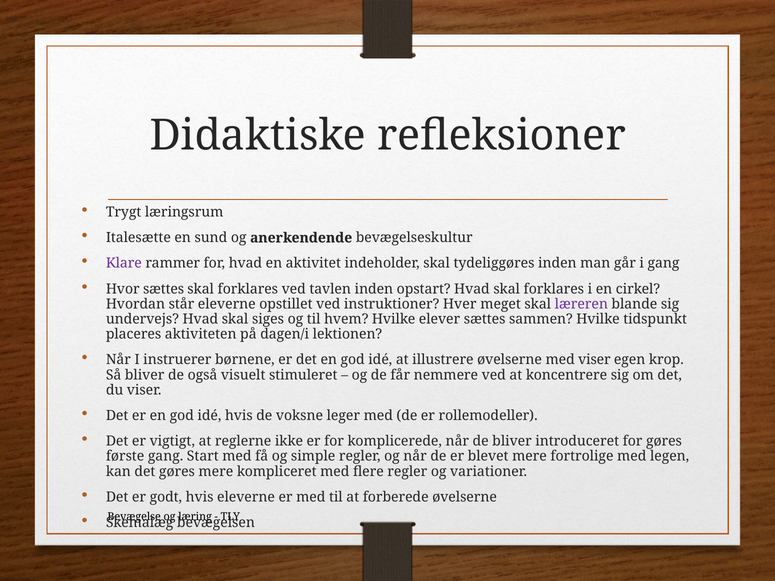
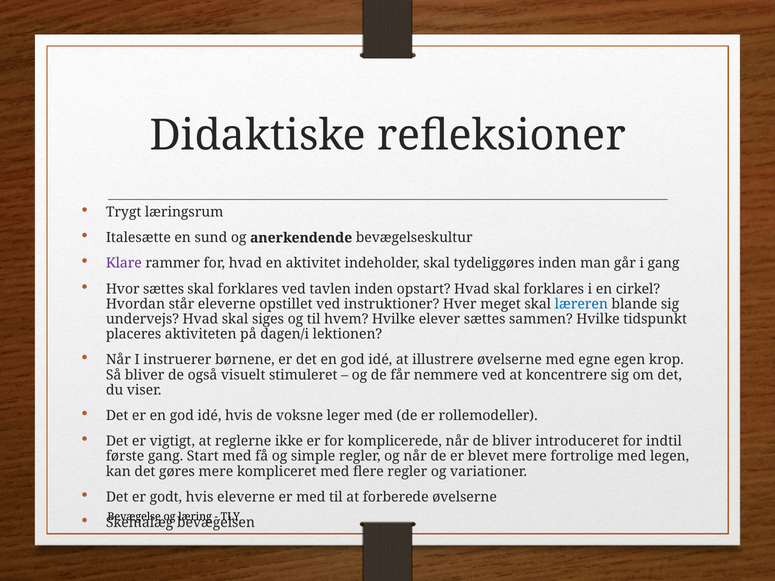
læreren colour: purple -> blue (581, 304)
med viser: viser -> egne (594, 360)
for gøres: gøres -> indtil (664, 441)
